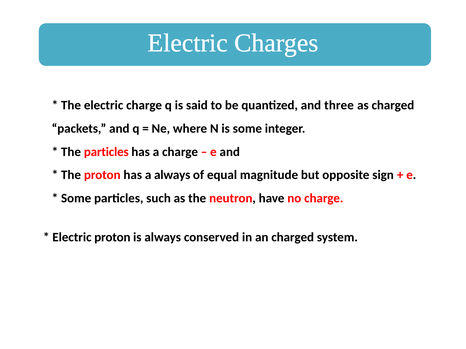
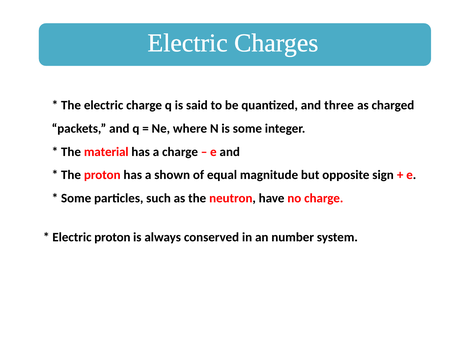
The particles: particles -> material (106, 152)
a always: always -> shown (172, 175)
an charged: charged -> number (293, 237)
